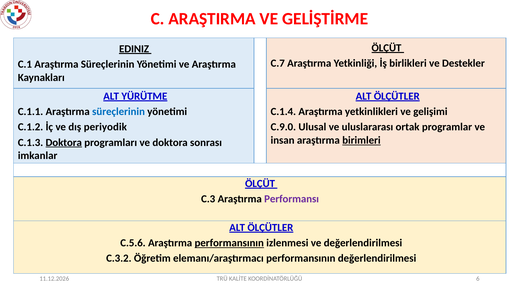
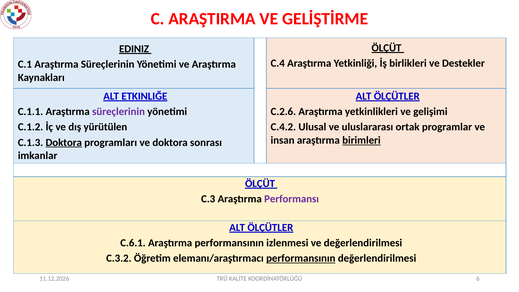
C.7: C.7 -> C.4 (278, 63)
YÜRÜTME: YÜRÜTME -> ETKINLIĞE (144, 96)
süreçlerinin colour: blue -> purple (119, 112)
C.1.4: C.1.4 -> C.2.6 (283, 112)
periyodik: periyodik -> yürütülen (105, 127)
C.9.0: C.9.0 -> C.4.2 (283, 127)
C.5.6: C.5.6 -> C.6.1 (133, 243)
performansının underline: present -> none (229, 243)
performansının underline: none -> present (301, 258)
